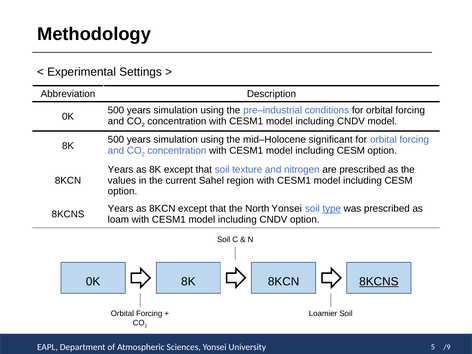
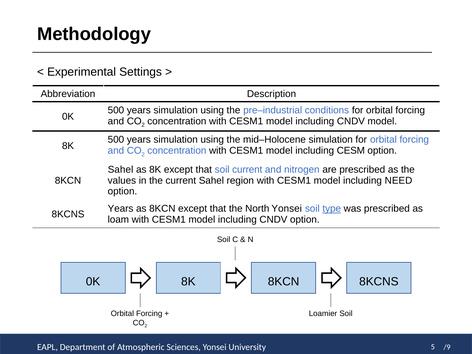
mid–Holocene significant: significant -> simulation (331, 140)
Years: Years -> Sahel (121, 170)
soil texture: texture -> current (247, 170)
CESM: CESM -> NEED (399, 180)
8KCNS underline: present -> none (379, 282)
